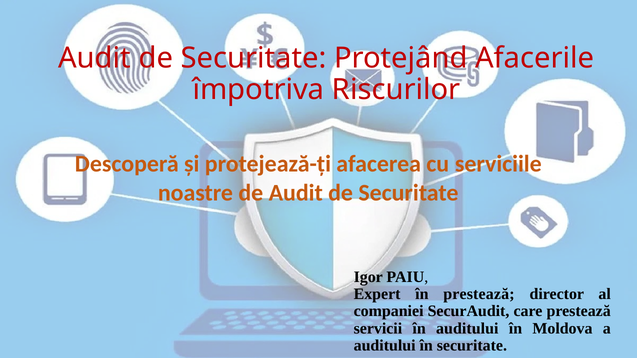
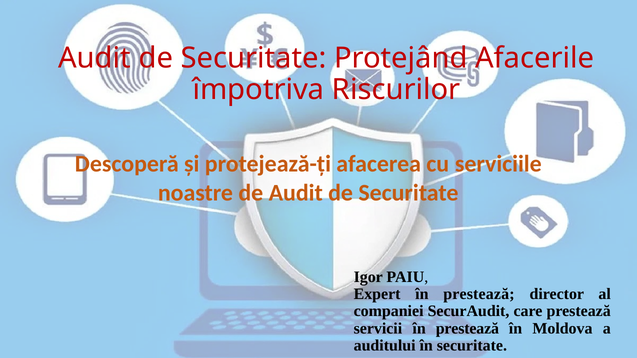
servicii în auditului: auditului -> prestează (467, 329)
